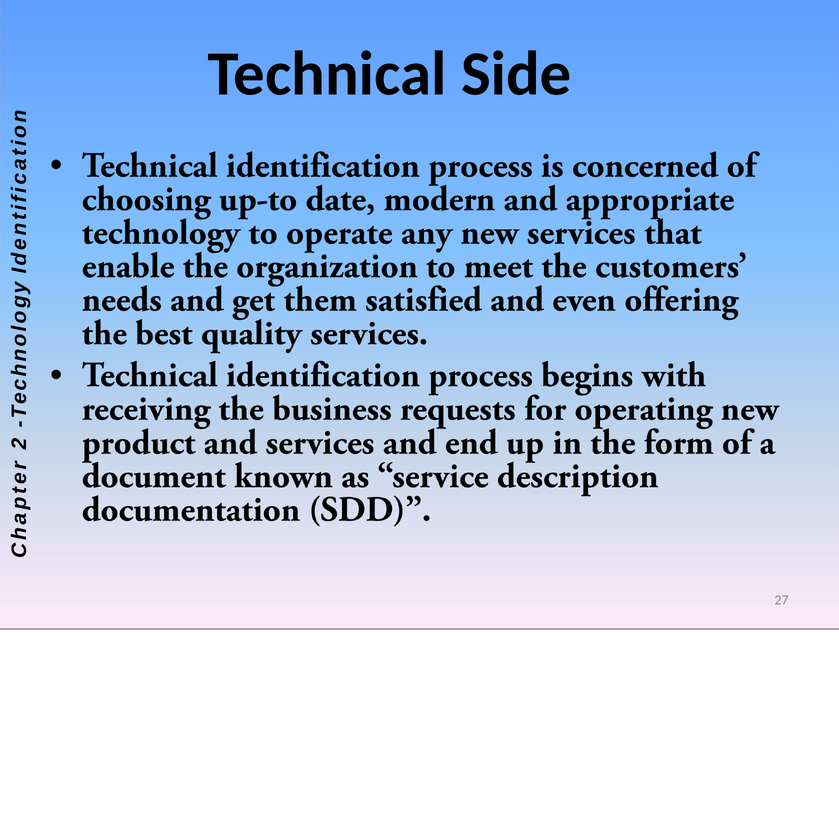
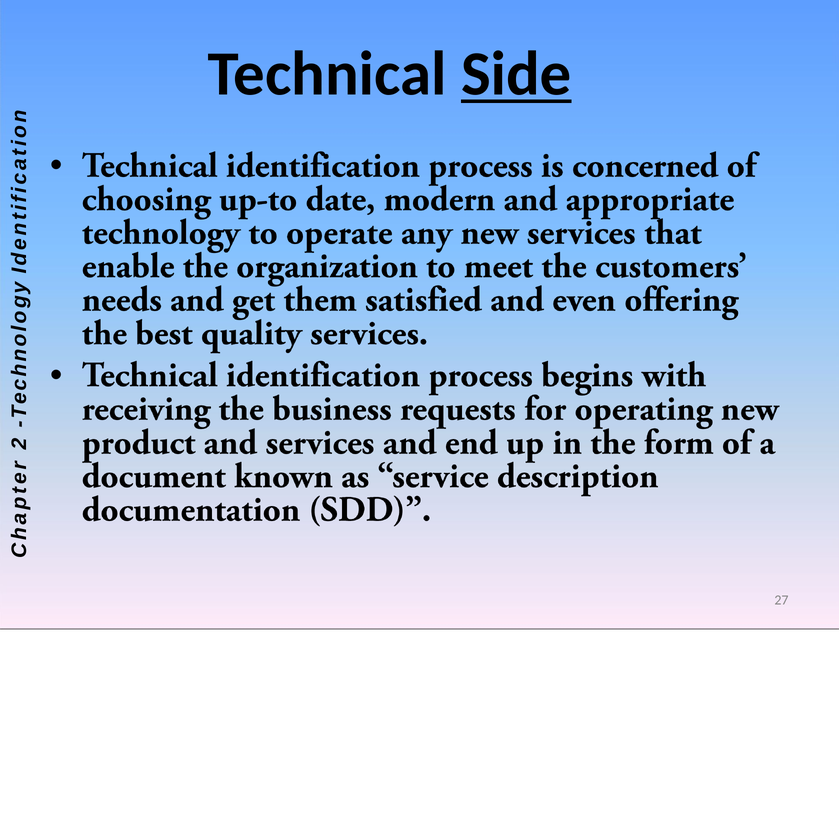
Side underline: none -> present (516, 74)
